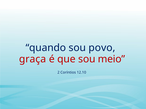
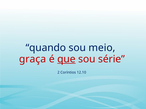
povo: povo -> meio (102, 48)
que underline: none -> present (66, 59)
meio: meio -> série (111, 59)
